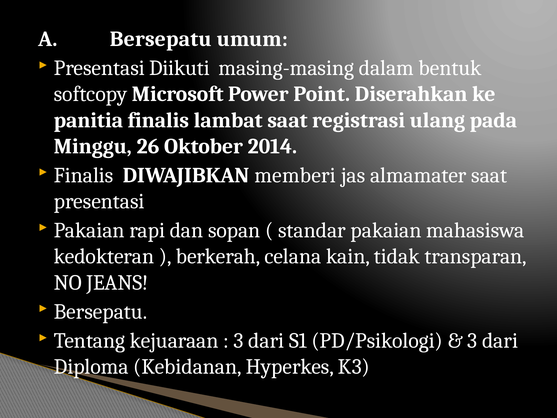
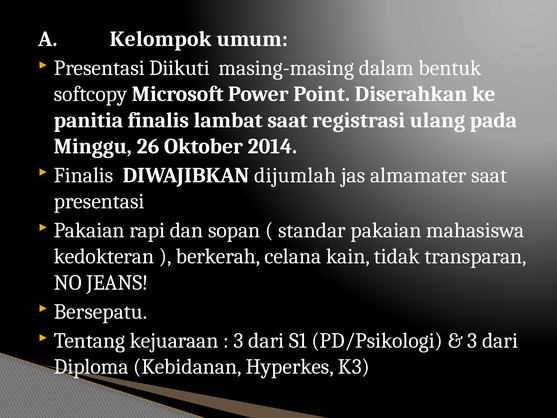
A Bersepatu: Bersepatu -> Kelompok (161, 39)
memberi: memberi -> dijumlah (295, 175)
